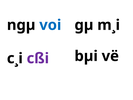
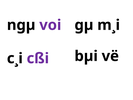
voi colour: blue -> purple (50, 25)
